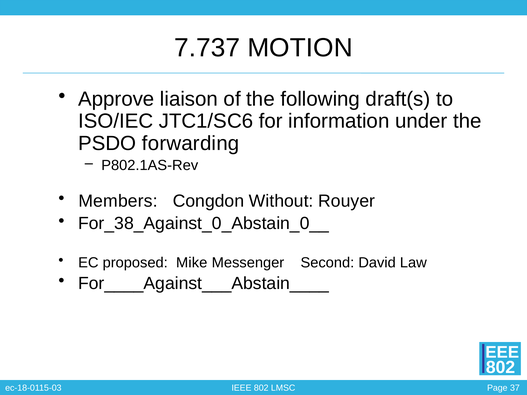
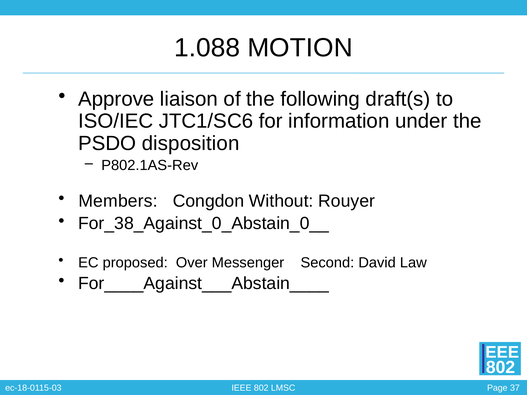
7.737: 7.737 -> 1.088 (207, 48)
forwarding: forwarding -> disposition (191, 143)
Mike: Mike -> Over (192, 263)
